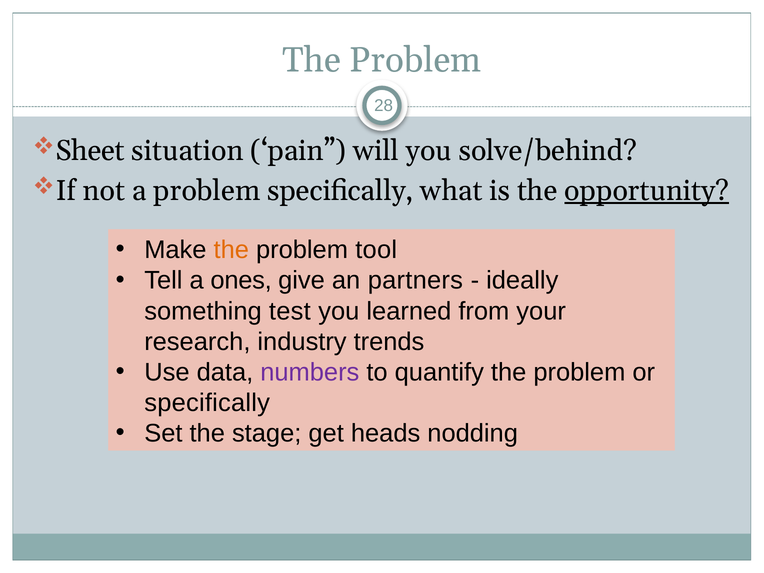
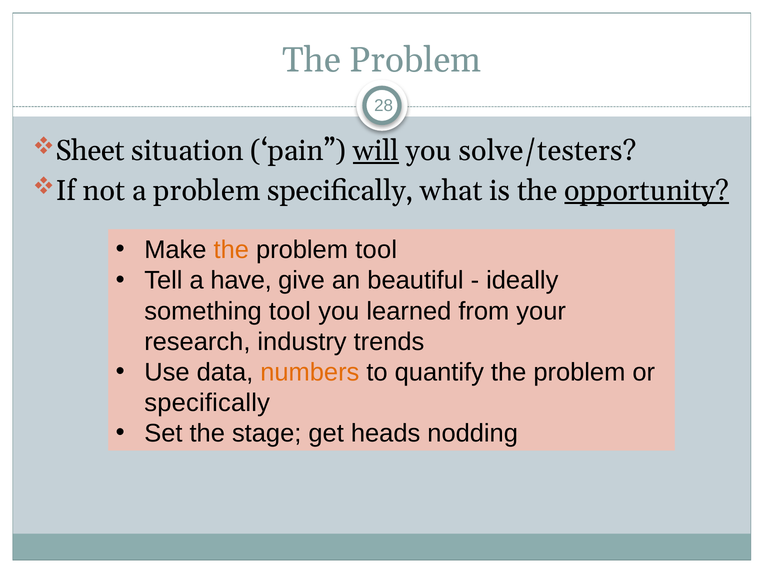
will underline: none -> present (376, 151)
solve/behind: solve/behind -> solve/testers (548, 151)
ones: ones -> have (241, 281)
partners: partners -> beautiful (415, 281)
something test: test -> tool (290, 311)
numbers colour: purple -> orange (310, 372)
